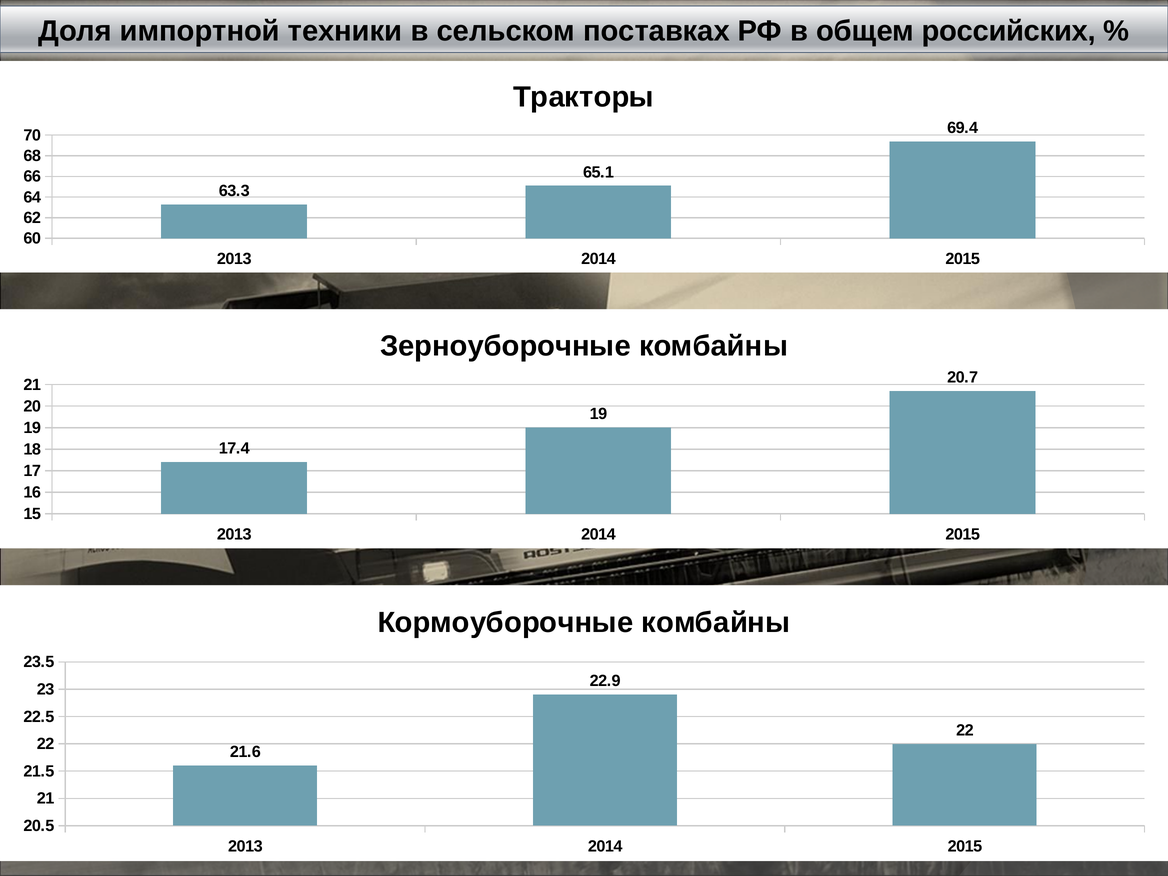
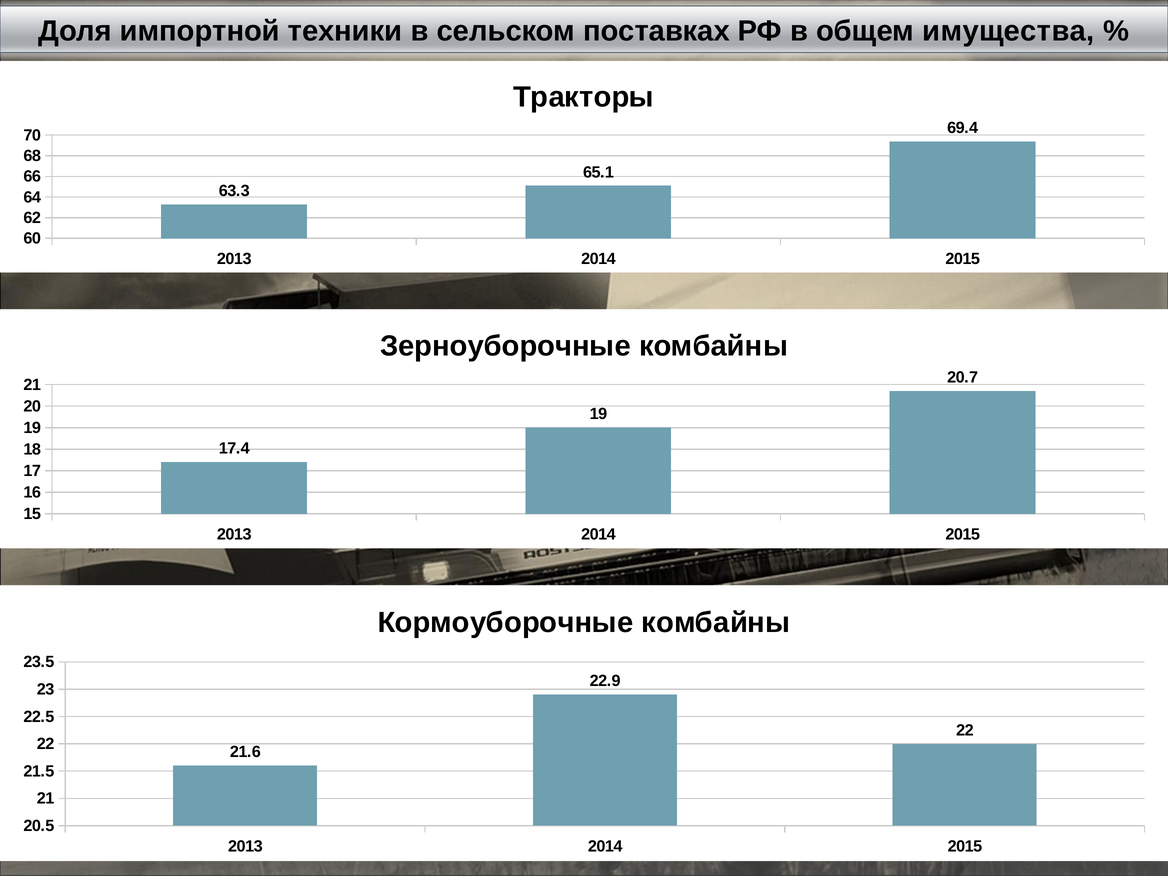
российских: российских -> имущества (1008, 31)
